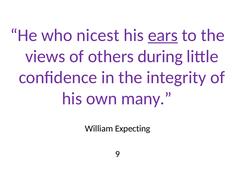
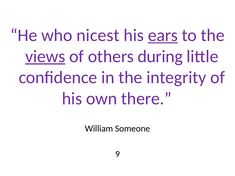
views underline: none -> present (45, 56)
many: many -> there (146, 99)
Expecting: Expecting -> Someone (133, 129)
